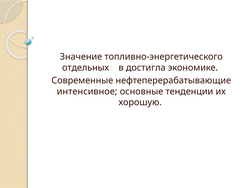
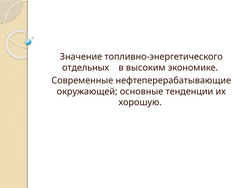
достигла: достигла -> высоким (146, 68)
интенсивное: интенсивное -> окружающей (87, 92)
